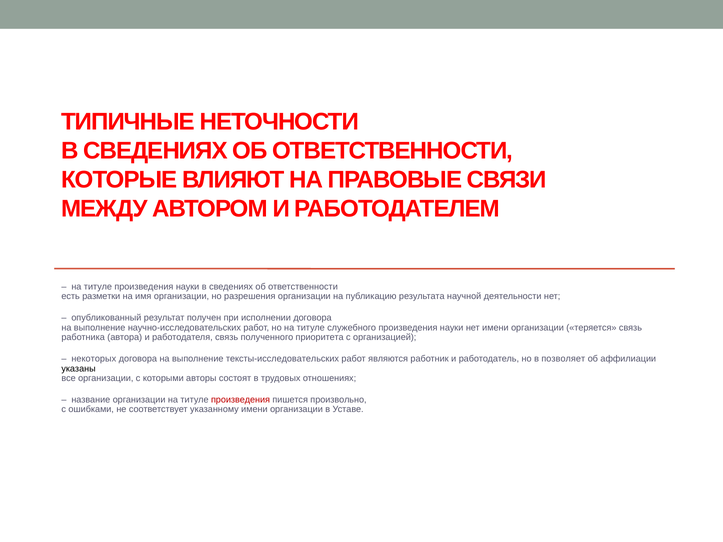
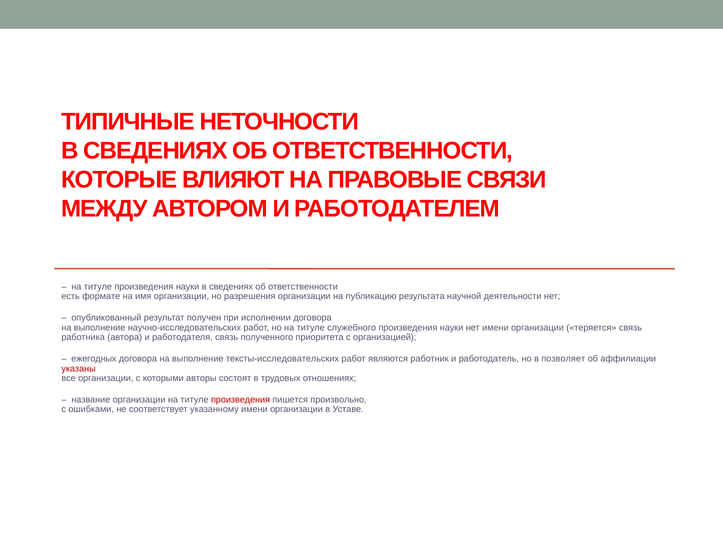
разметки: разметки -> формате (101, 297)
некоторых: некоторых -> ежегодных (94, 359)
указаны colour: black -> red (79, 369)
